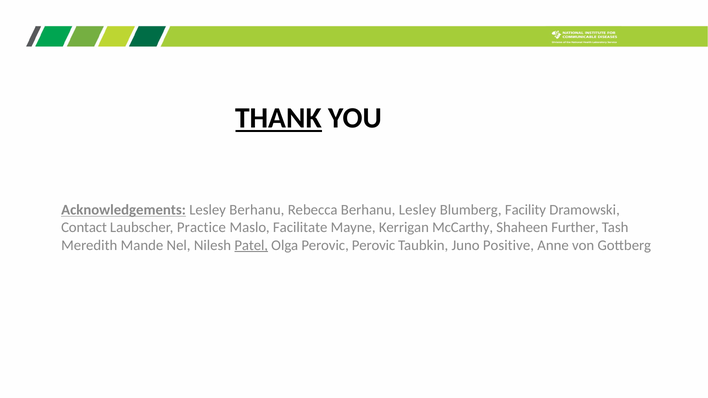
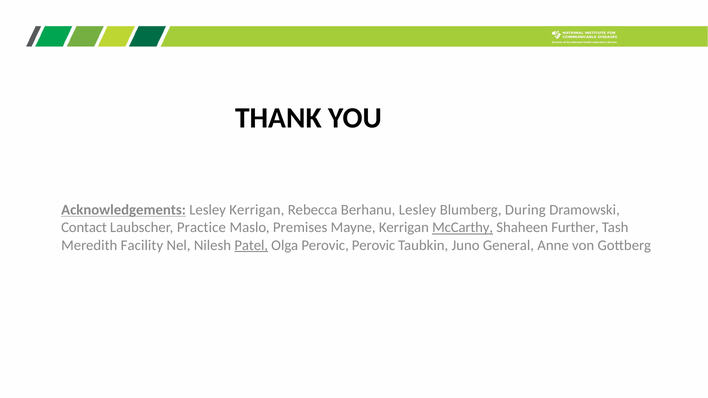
THANK underline: present -> none (279, 118)
Lesley Berhanu: Berhanu -> Kerrigan (257, 210)
Facility: Facility -> During (525, 210)
Facilitate: Facilitate -> Premises (300, 228)
McCarthy underline: none -> present (463, 228)
Mande: Mande -> Facility (142, 245)
Positive: Positive -> General (508, 245)
